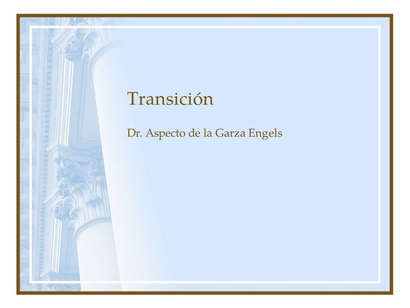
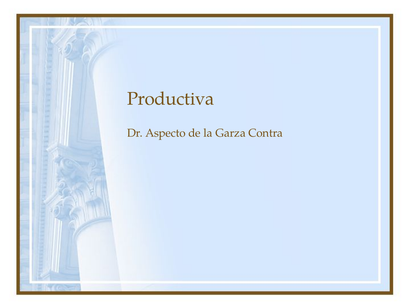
Transición: Transición -> Productiva (171, 99)
Engels: Engels -> Contra (266, 133)
